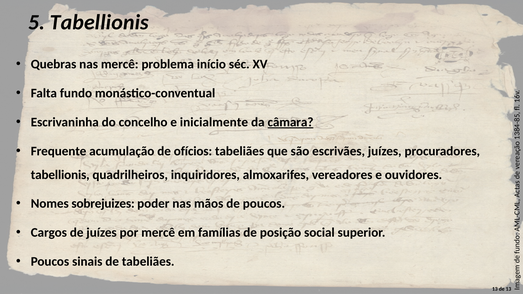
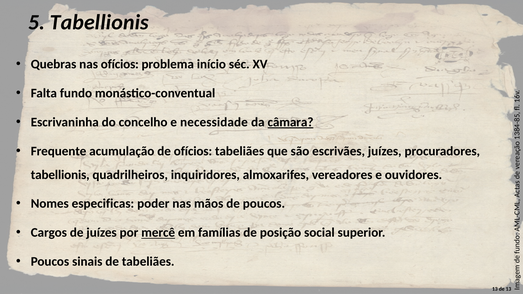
nas mercê: mercê -> ofícios (120, 64)
inicialmente: inicialmente -> necessidade (214, 122)
sobrejuizes: sobrejuizes -> especificas (103, 204)
mercê underline: none -> present (158, 233)
